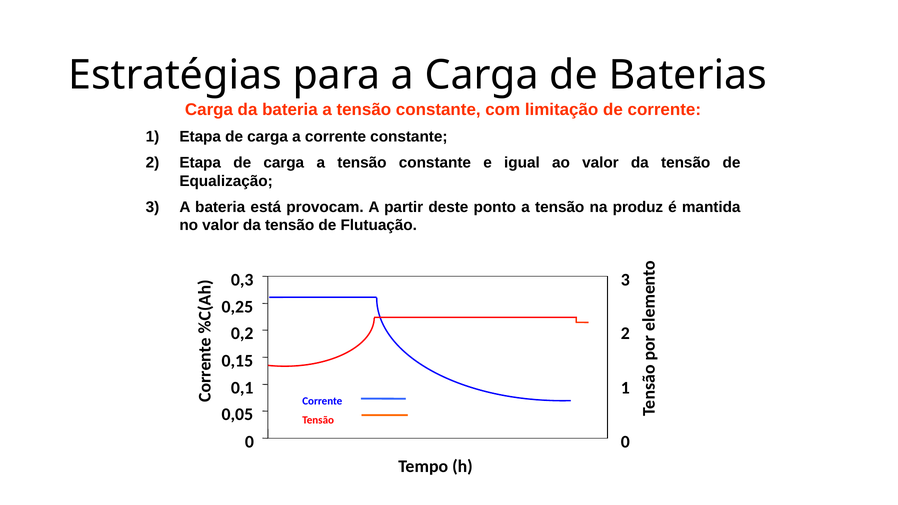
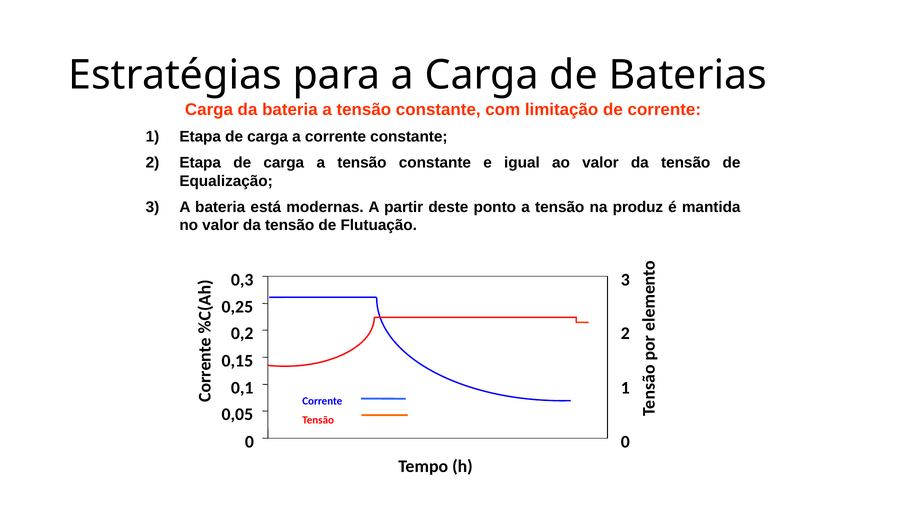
provocam: provocam -> modernas (325, 207)
